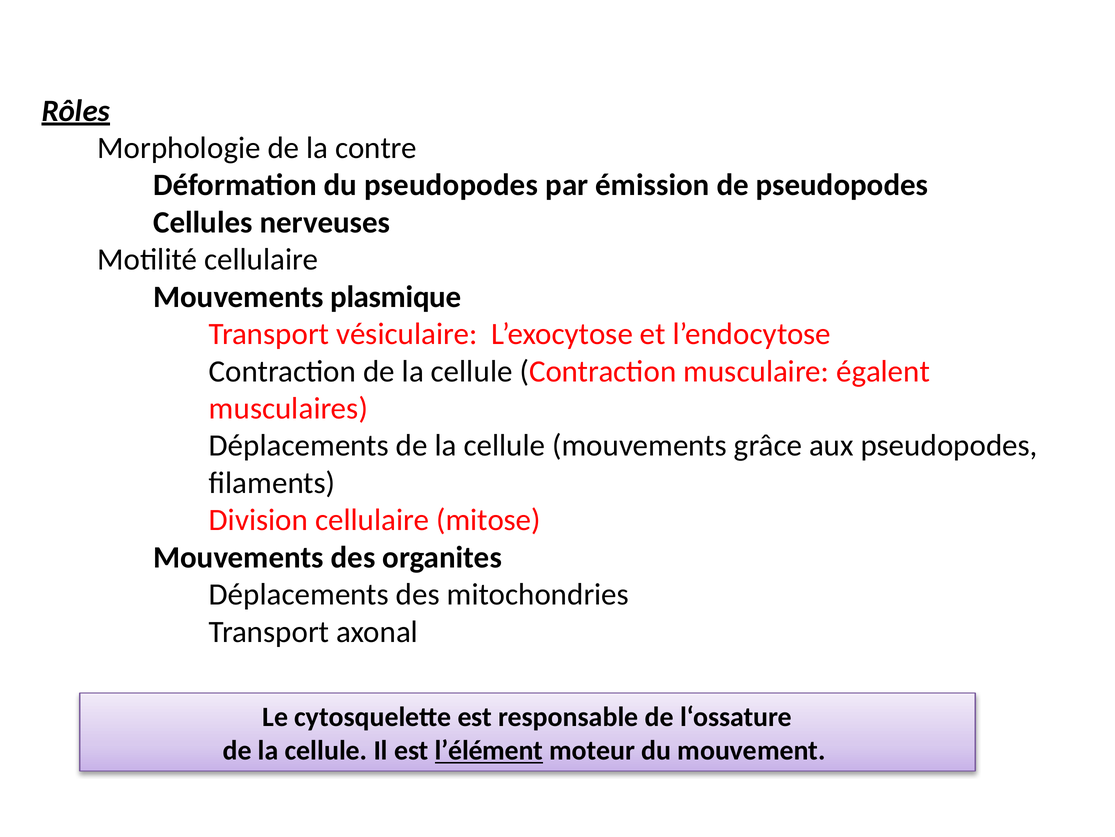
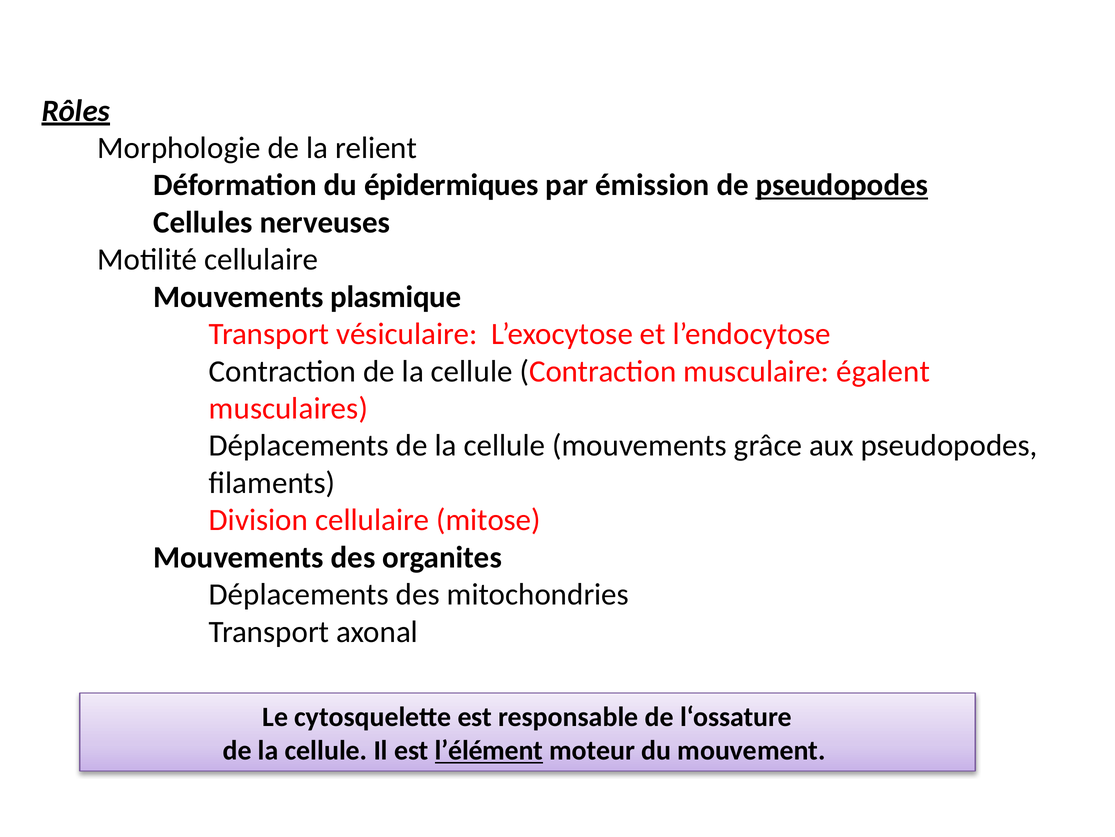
contre: contre -> relient (376, 148)
du pseudopodes: pseudopodes -> épidermiques (451, 185)
pseudopodes underline: none -> present (842, 185)
